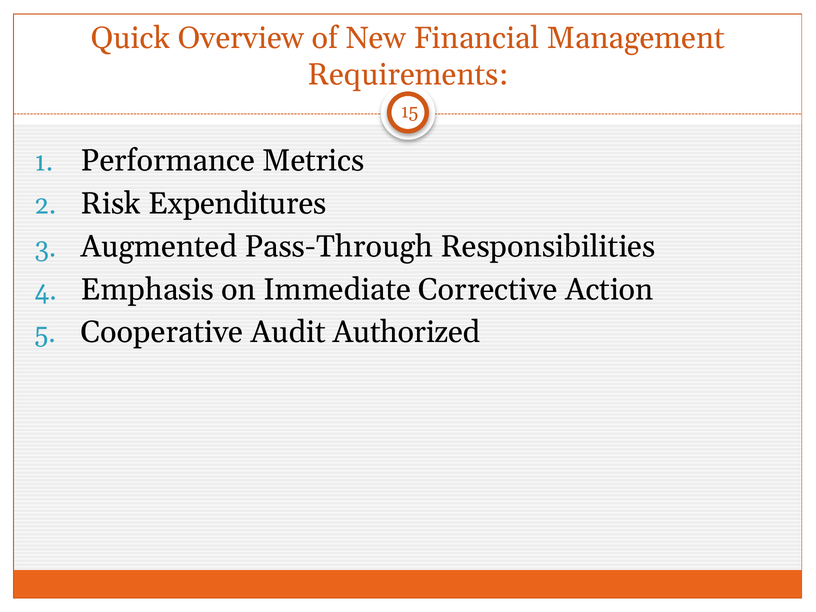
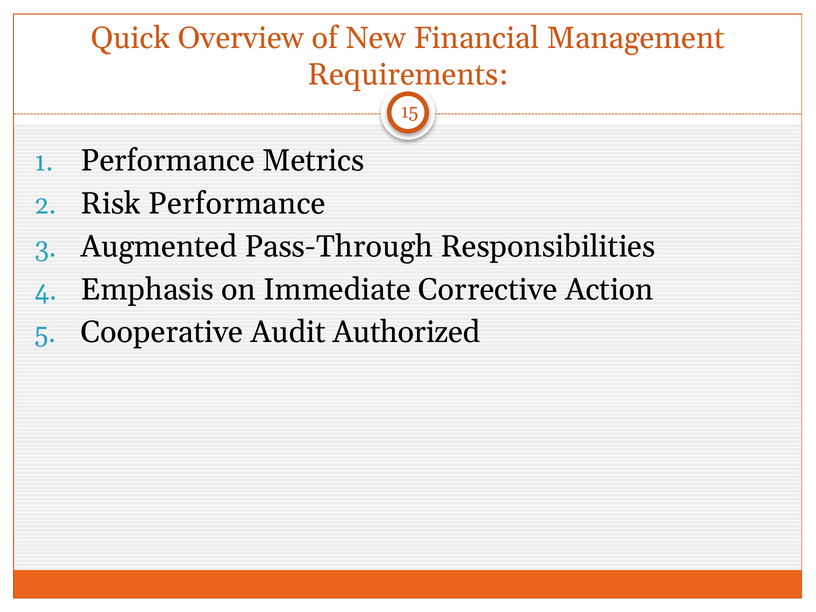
Risk Expenditures: Expenditures -> Performance (237, 204)
